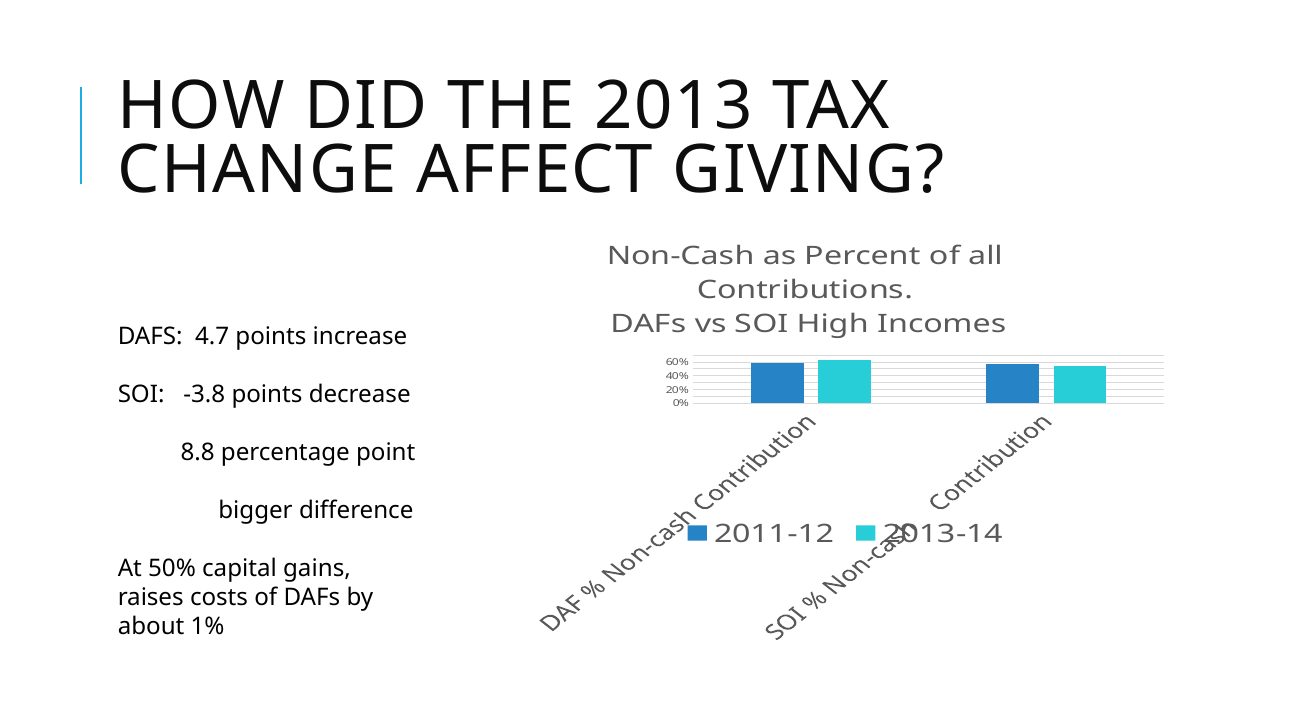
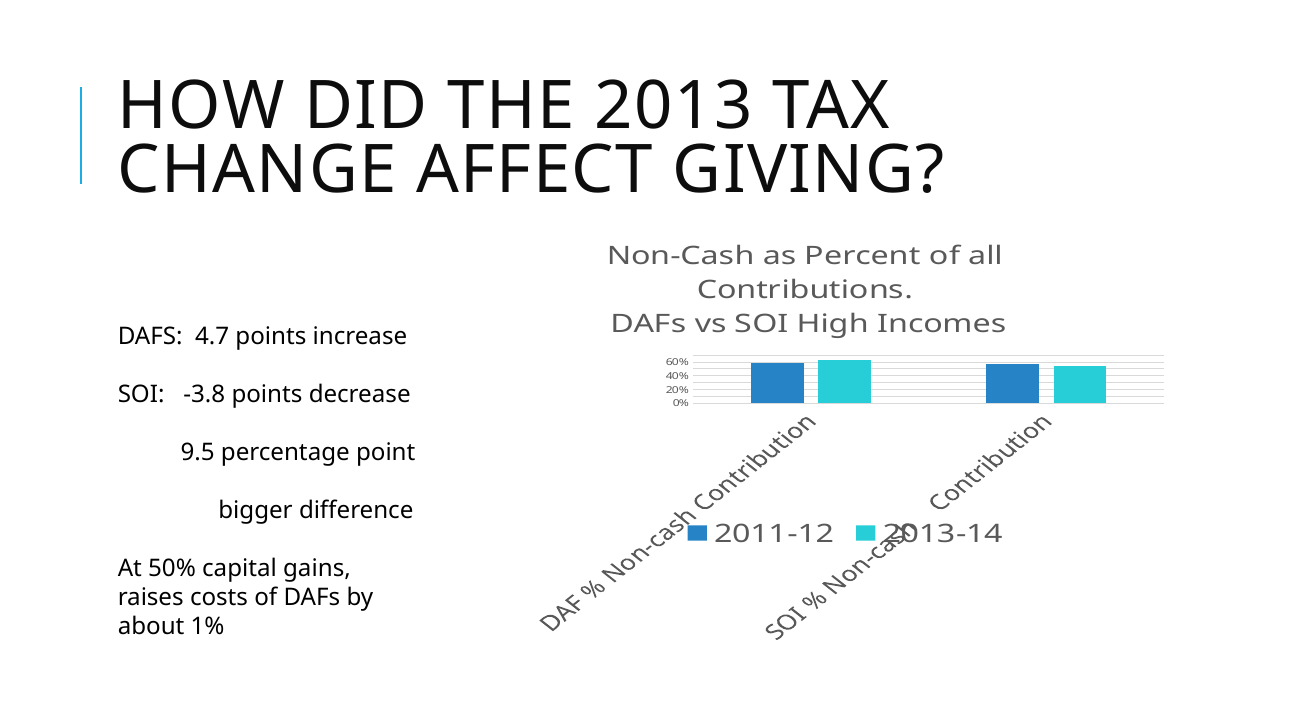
8.8: 8.8 -> 9.5 (198, 453)
